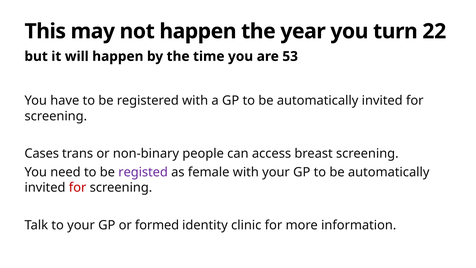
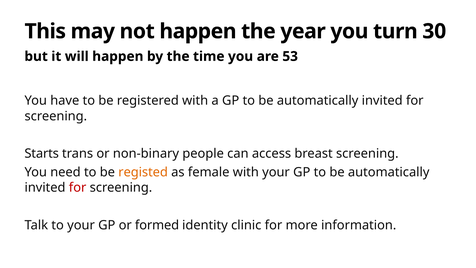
22: 22 -> 30 (434, 31)
Cases: Cases -> Starts (42, 153)
registed colour: purple -> orange (143, 172)
